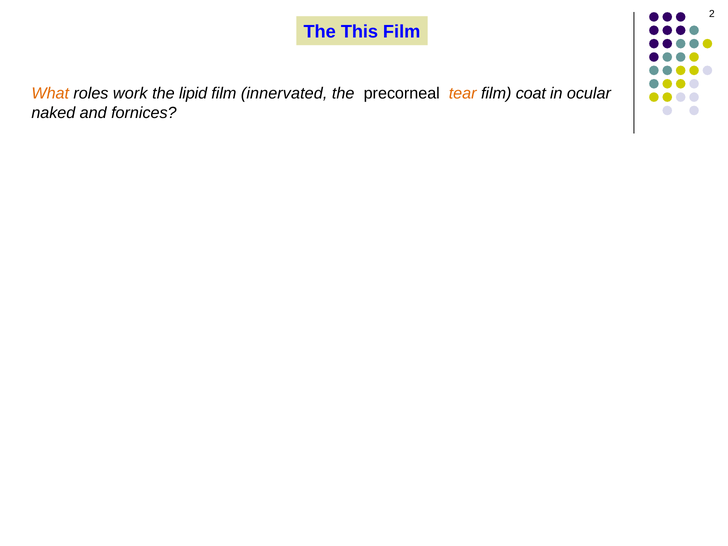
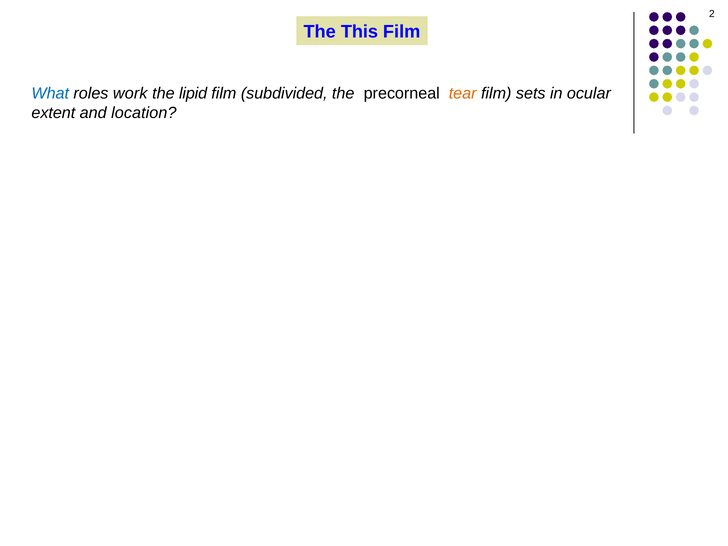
What colour: orange -> blue (50, 93)
innervated: innervated -> subdivided (284, 93)
coat: coat -> sets (531, 93)
naked: naked -> extent (53, 113)
fornices: fornices -> location (144, 113)
